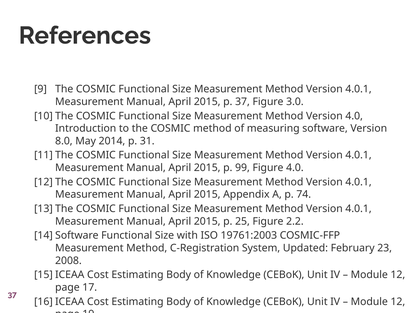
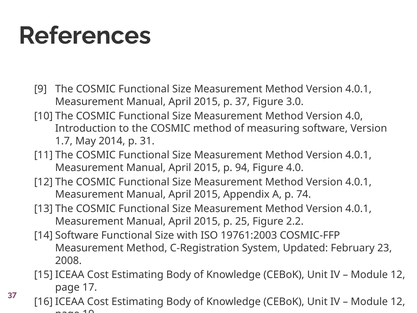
8.0: 8.0 -> 1.7 (64, 141)
99: 99 -> 94 (242, 168)
